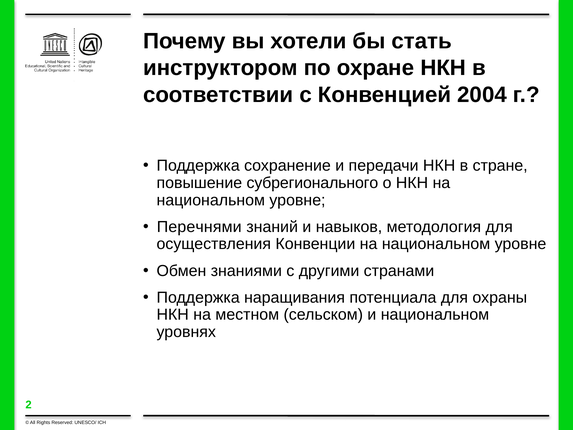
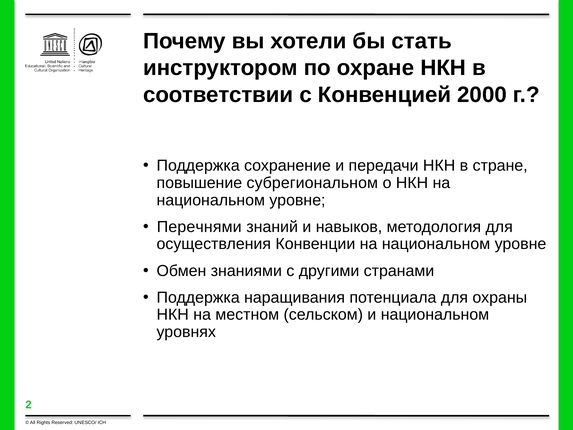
2004: 2004 -> 2000 (482, 95)
субрегионального: субрегионального -> субрегиональном (312, 183)
